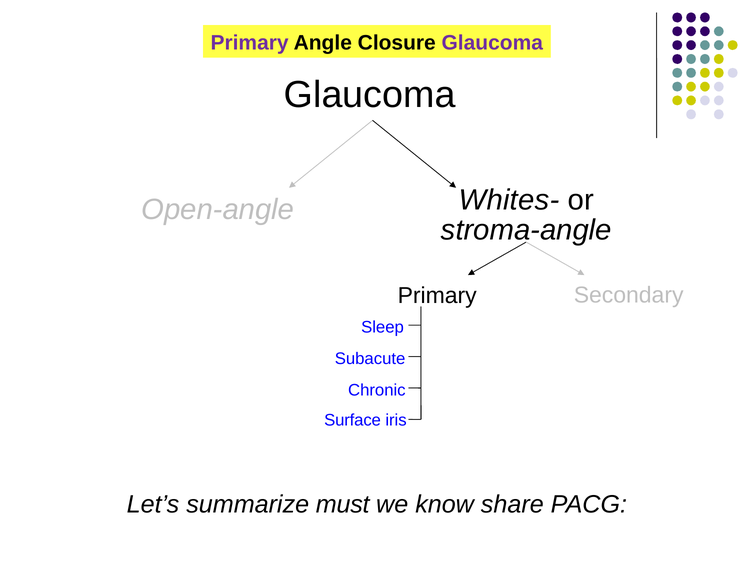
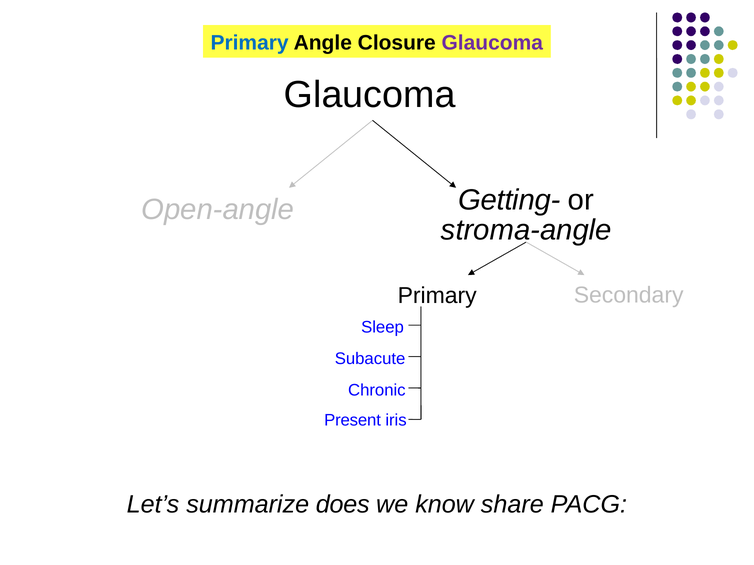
Primary colour: purple -> blue (250, 43)
Whites-: Whites- -> Getting- (509, 200)
Surface: Surface -> Present (353, 421)
must: must -> does (343, 505)
